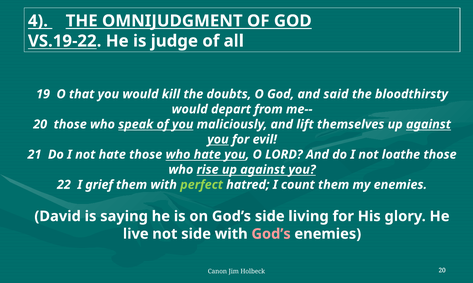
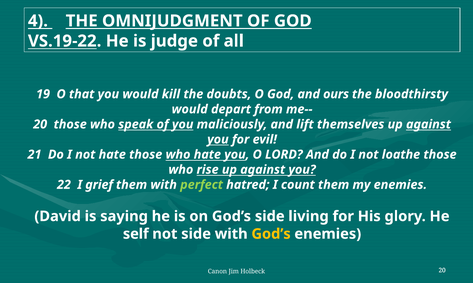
said: said -> ours (336, 94)
live: live -> self (136, 234)
God’s colour: pink -> yellow (271, 234)
